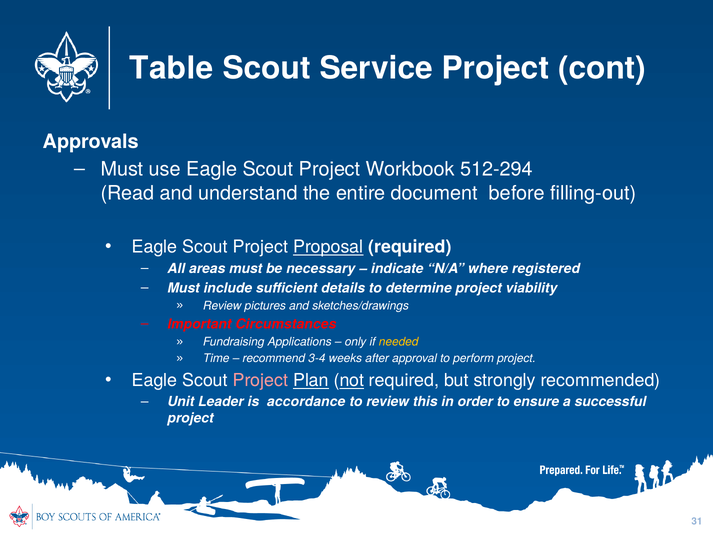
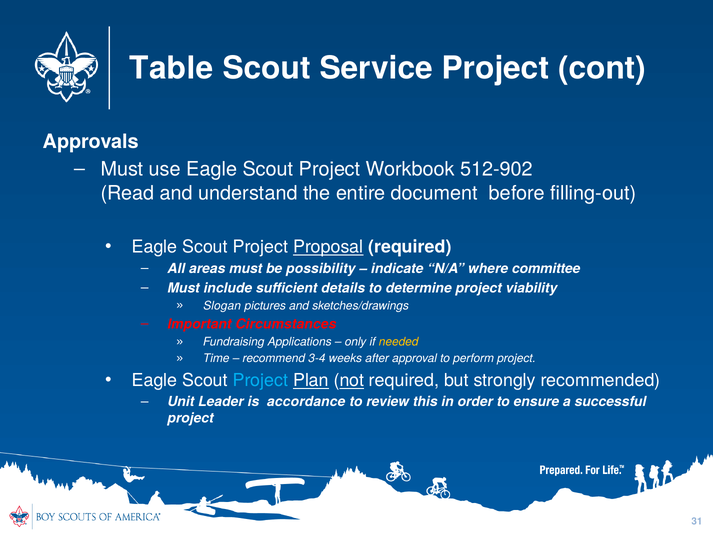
512-294: 512-294 -> 512-902 (497, 169)
necessary: necessary -> possibility (321, 268)
registered: registered -> committee (546, 268)
Review: Review -> Slogan (222, 306)
Project colour: pink -> light blue (260, 380)
